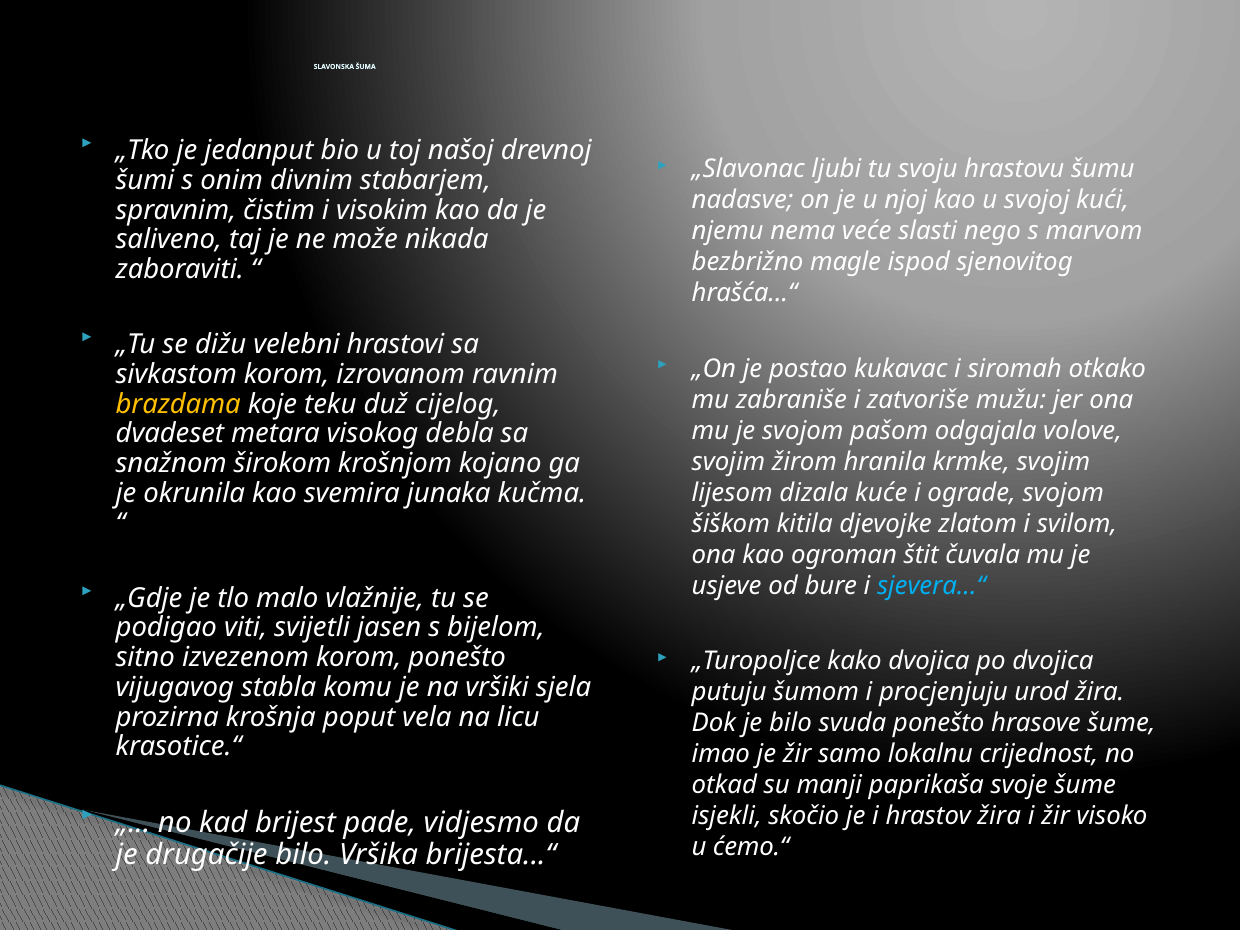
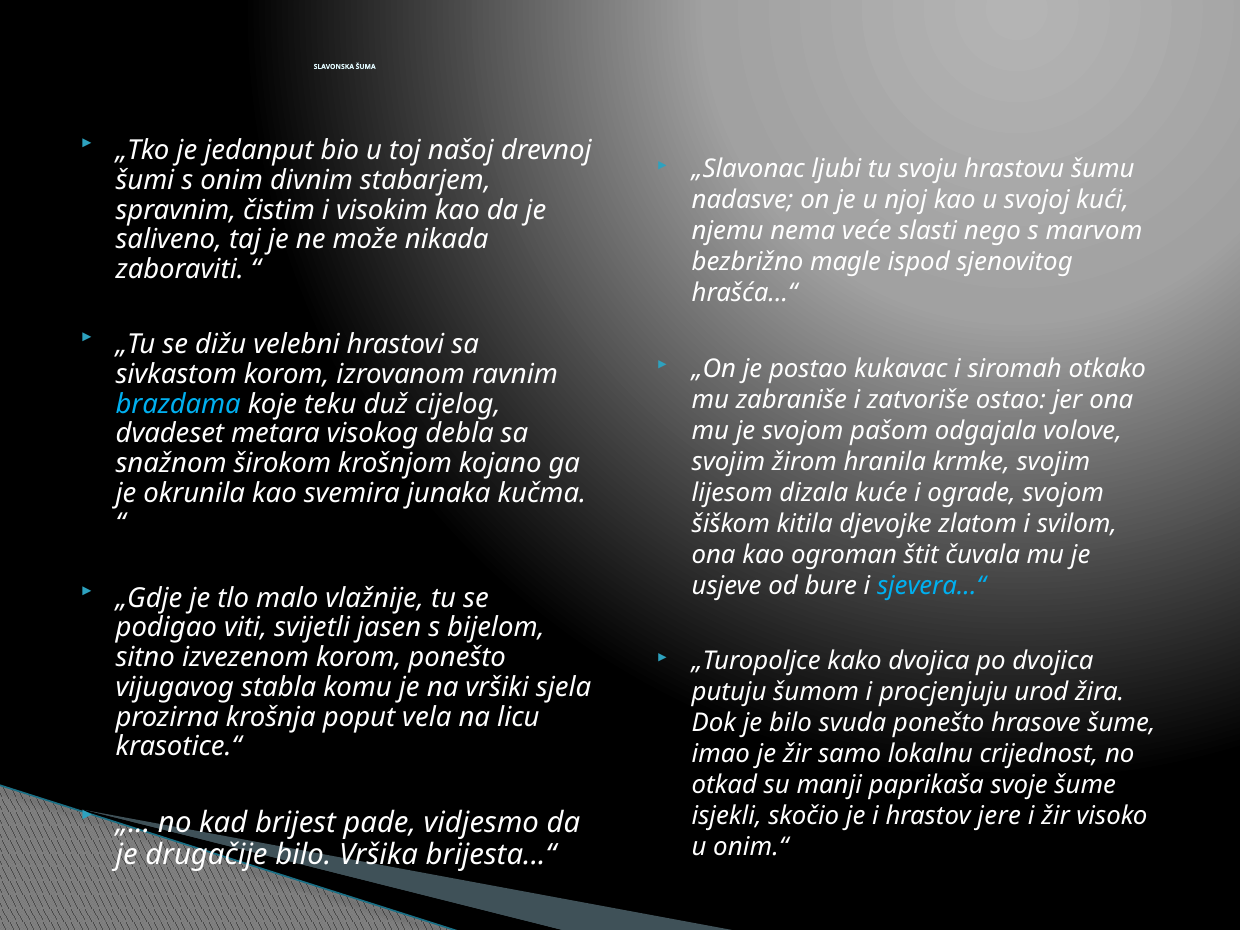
mužu: mužu -> ostao (1011, 400)
brazdama colour: yellow -> light blue (178, 404)
hrastov žira: žira -> jere (999, 816)
ćemo.“: ćemo.“ -> onim.“ (751, 847)
